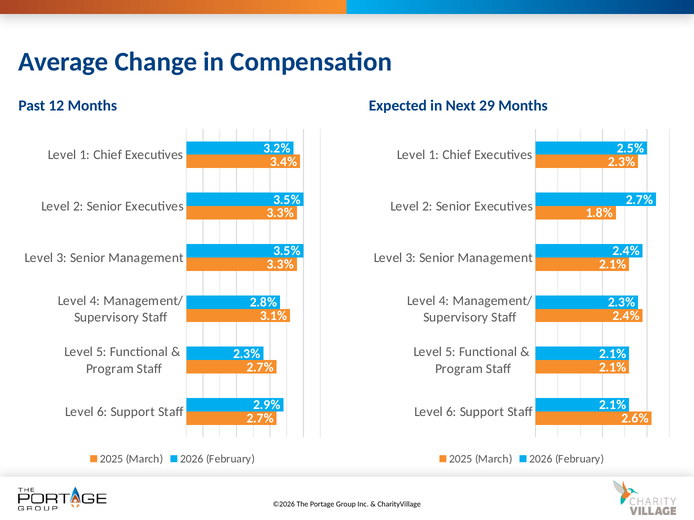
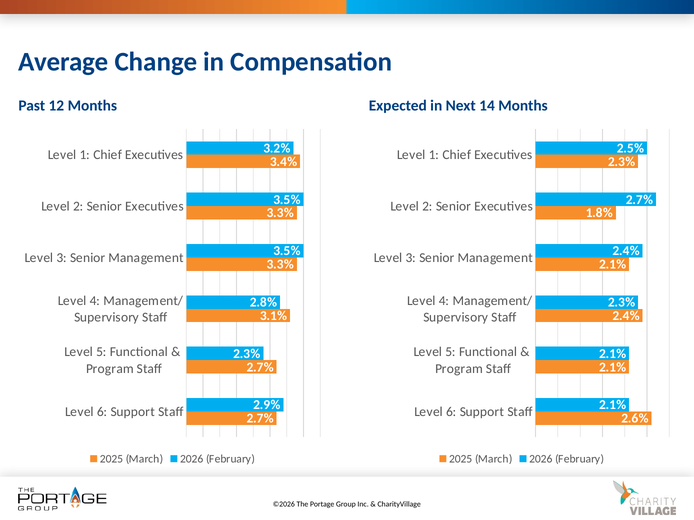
29: 29 -> 14 (487, 106)
